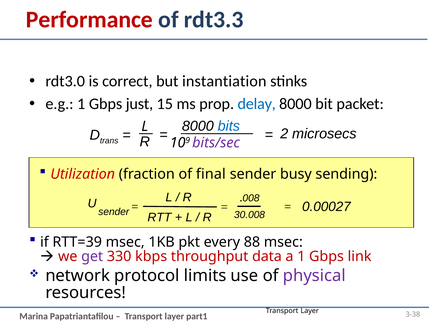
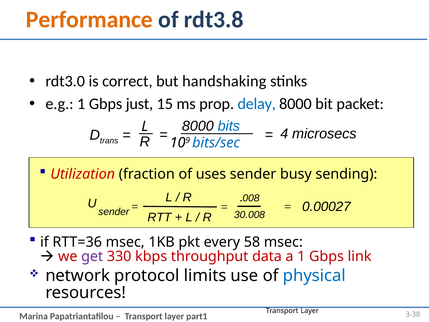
Performance colour: red -> orange (89, 20)
rdt3.3: rdt3.3 -> rdt3.8 (214, 20)
instantiation: instantiation -> handshaking (224, 81)
2: 2 -> 4 (284, 134)
bits/sec colour: purple -> blue (216, 143)
final: final -> uses (211, 174)
RTT=39: RTT=39 -> RTT=36 (77, 242)
88: 88 -> 58 (252, 242)
physical colour: purple -> blue (314, 275)
